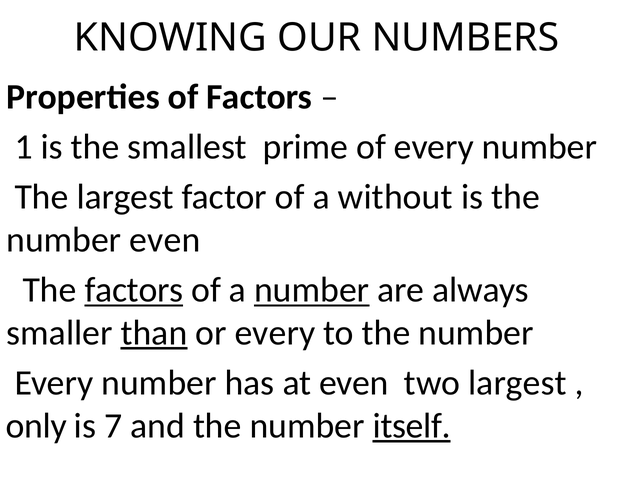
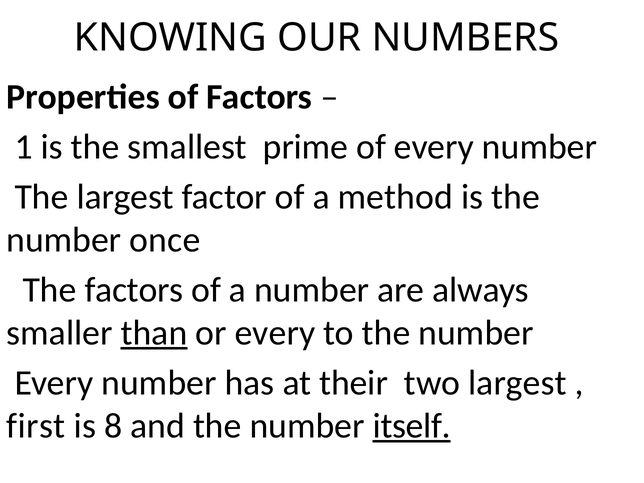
without: without -> method (395, 197)
number even: even -> once (165, 240)
factors underline: present -> none (134, 290)
number underline: present -> none (312, 290)
at even: even -> their (354, 383)
only: only -> first (36, 426)
7: 7 -> 8 (113, 426)
